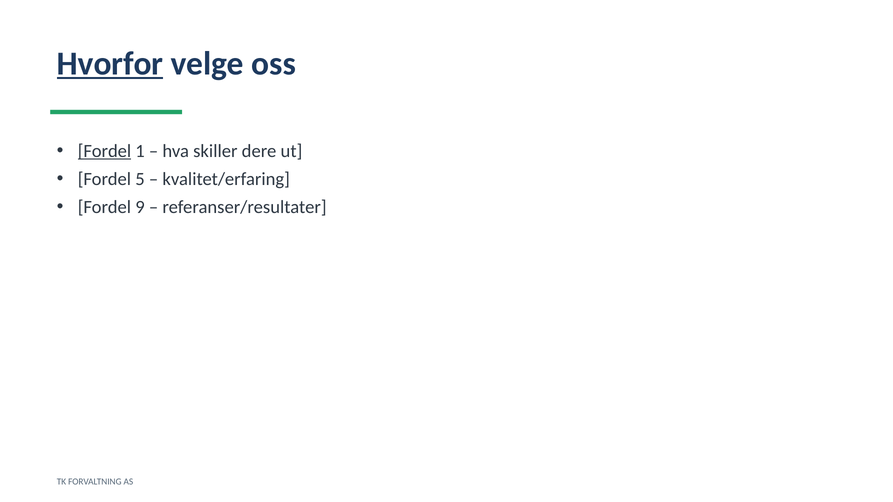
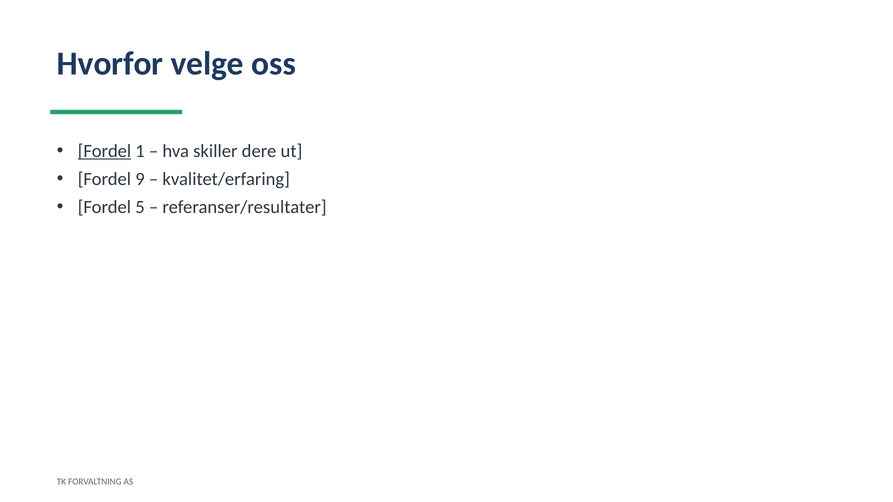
Hvorfor underline: present -> none (110, 64)
5: 5 -> 9 (140, 179)
9: 9 -> 5 (140, 207)
